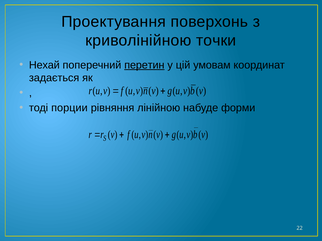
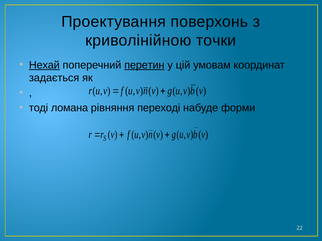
Нехай underline: none -> present (44, 65)
порции: порции -> ломана (70, 108)
лінійною: лінійною -> переході (159, 108)
